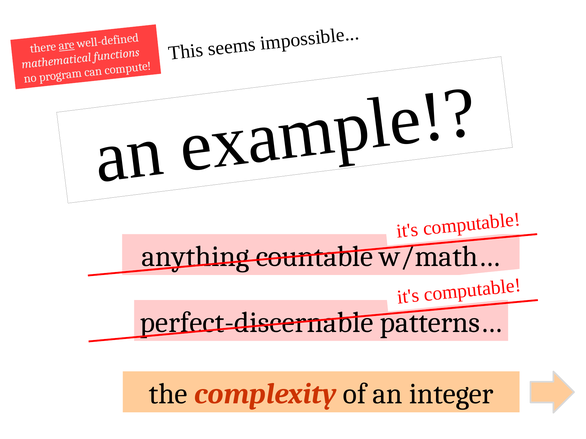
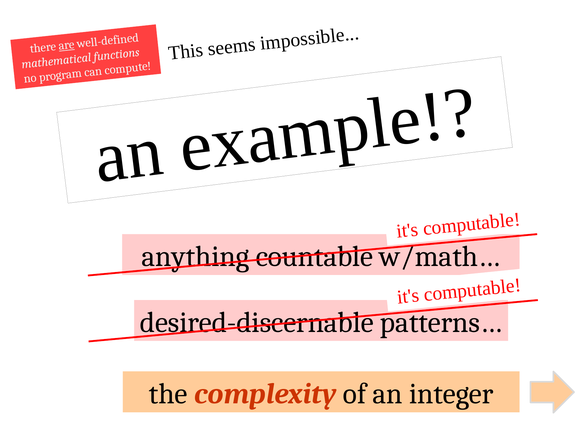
perfect-discernable: perfect-discernable -> desired-discernable (257, 323)
